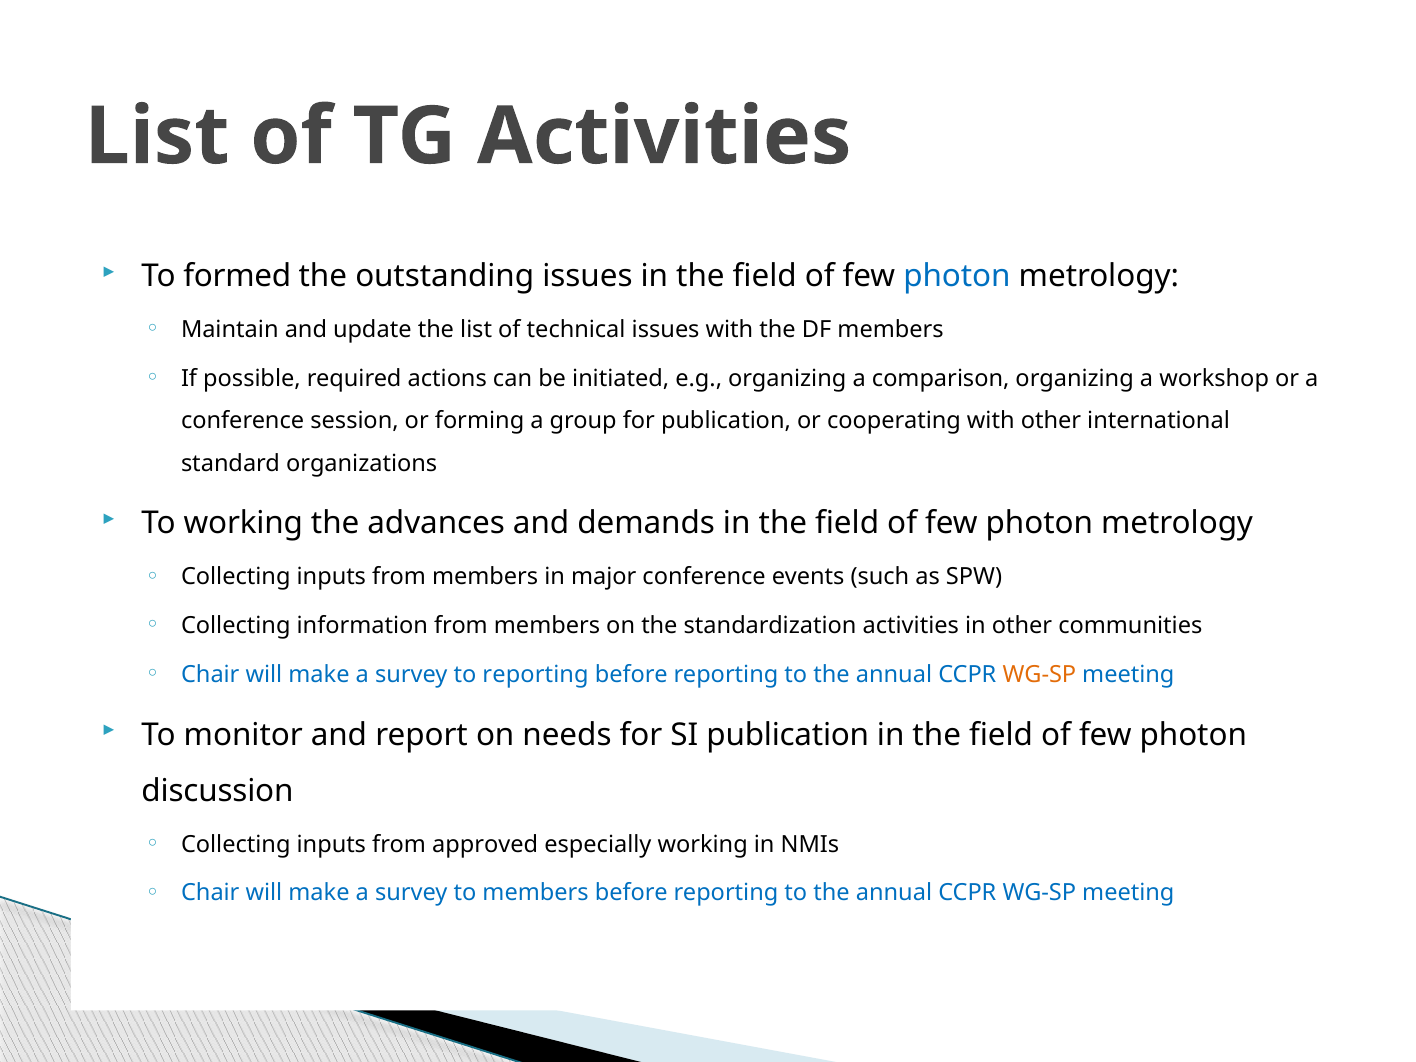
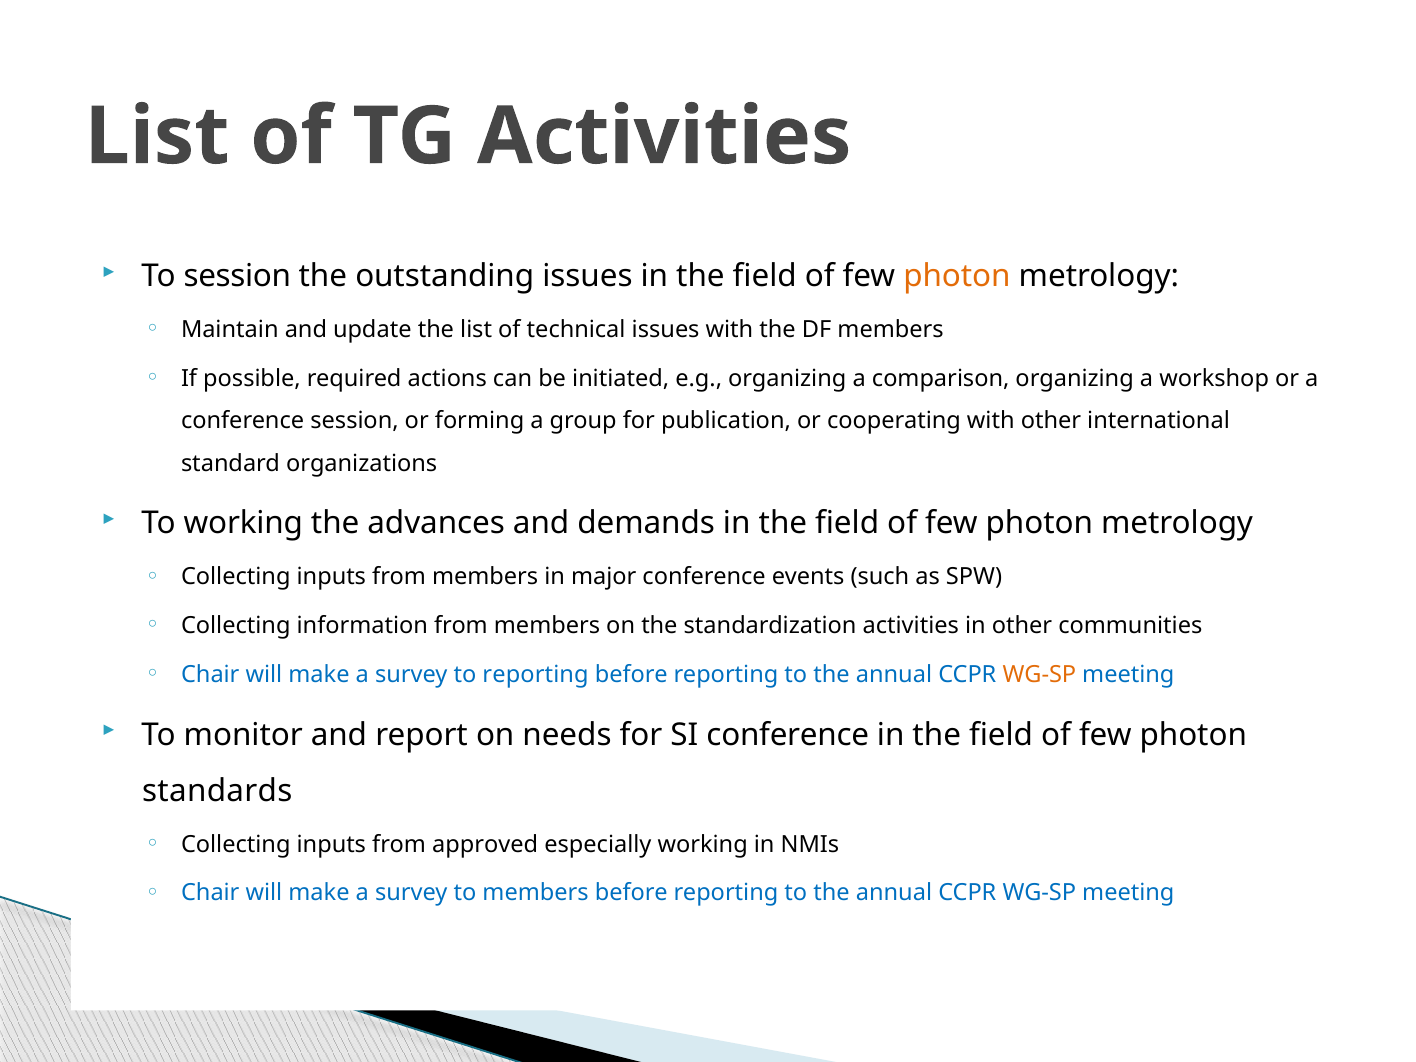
To formed: formed -> session (237, 276)
photon colour: blue -> orange (957, 276)
SI publication: publication -> conference (788, 735)
discussion: discussion -> standards (217, 791)
